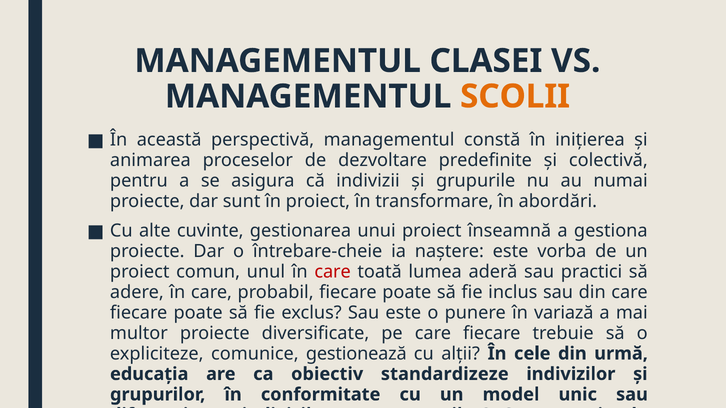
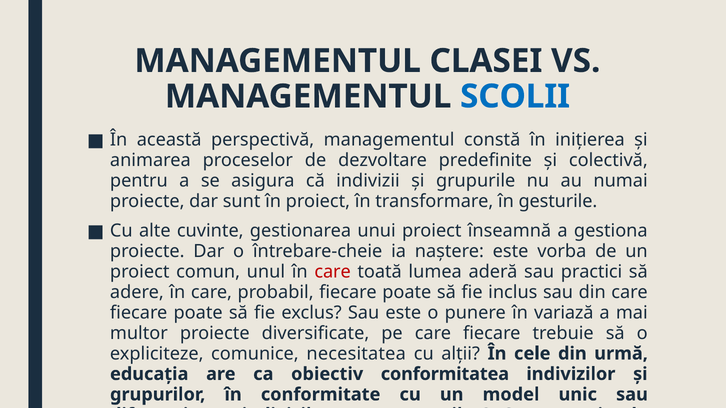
SCOLII colour: orange -> blue (515, 97)
abordări: abordări -> gesturile (558, 201)
gestionează: gestionează -> necesitatea (356, 354)
standardizeze: standardizeze -> conformitatea (445, 374)
